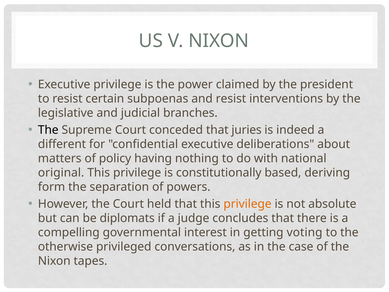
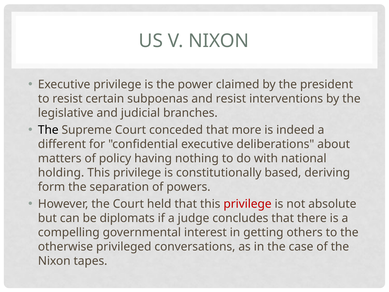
juries: juries -> more (247, 130)
original: original -> holding (61, 173)
privilege colour: orange -> red (248, 204)
voting: voting -> others (305, 232)
